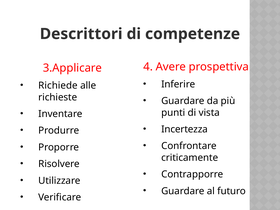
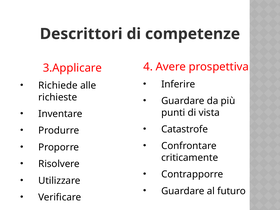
Incertezza: Incertezza -> Catastrofe (185, 129)
